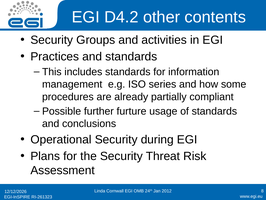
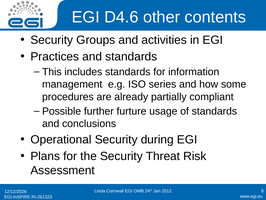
D4.2: D4.2 -> D4.6 (121, 17)
